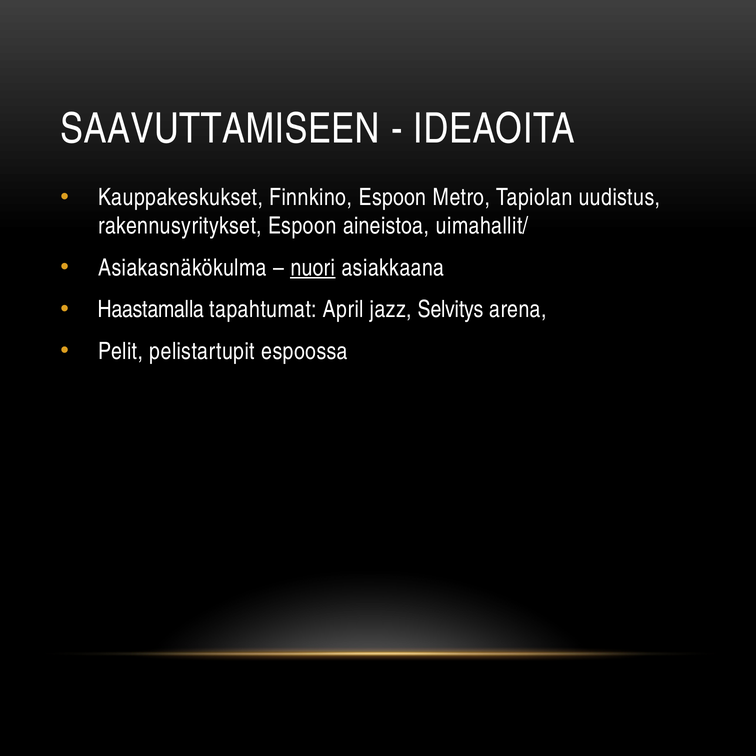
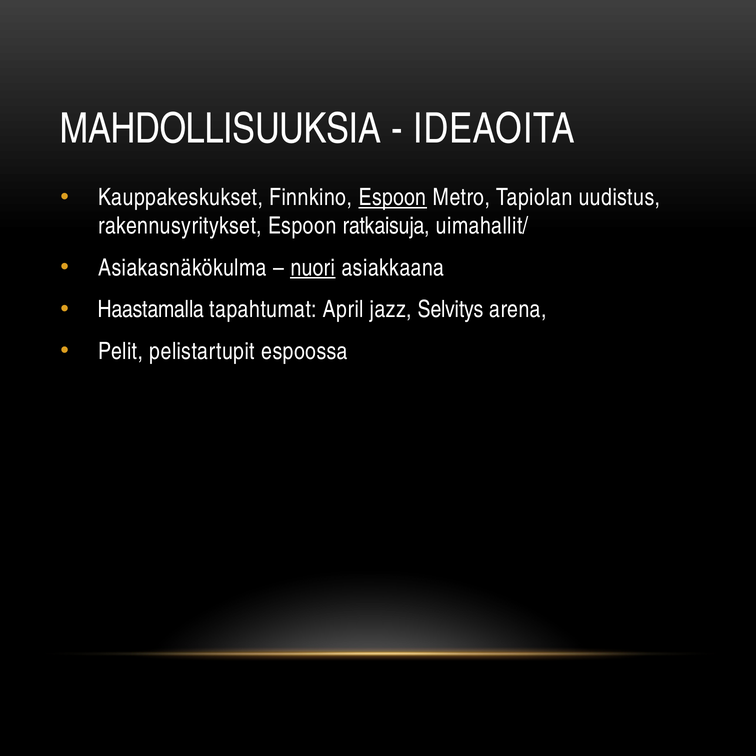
SAAVUTTAMISEEN: SAAVUTTAMISEEN -> MAHDOLLISUUKSIA (220, 129)
Espoon underline: none -> present (392, 197)
aineistoa: aineistoa -> ratkaisuja (386, 226)
